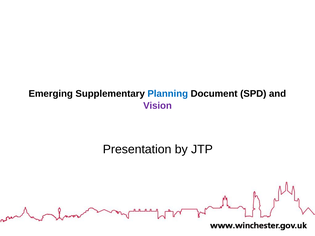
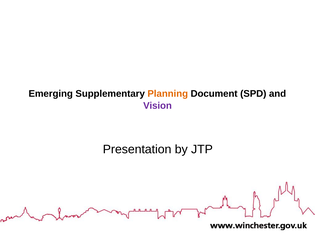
Planning colour: blue -> orange (168, 94)
